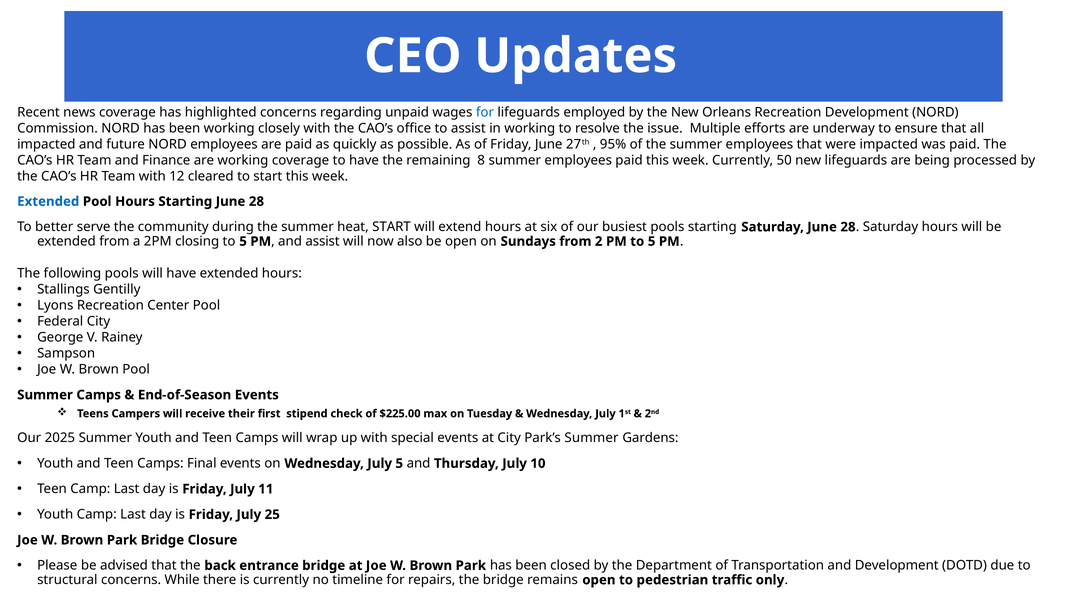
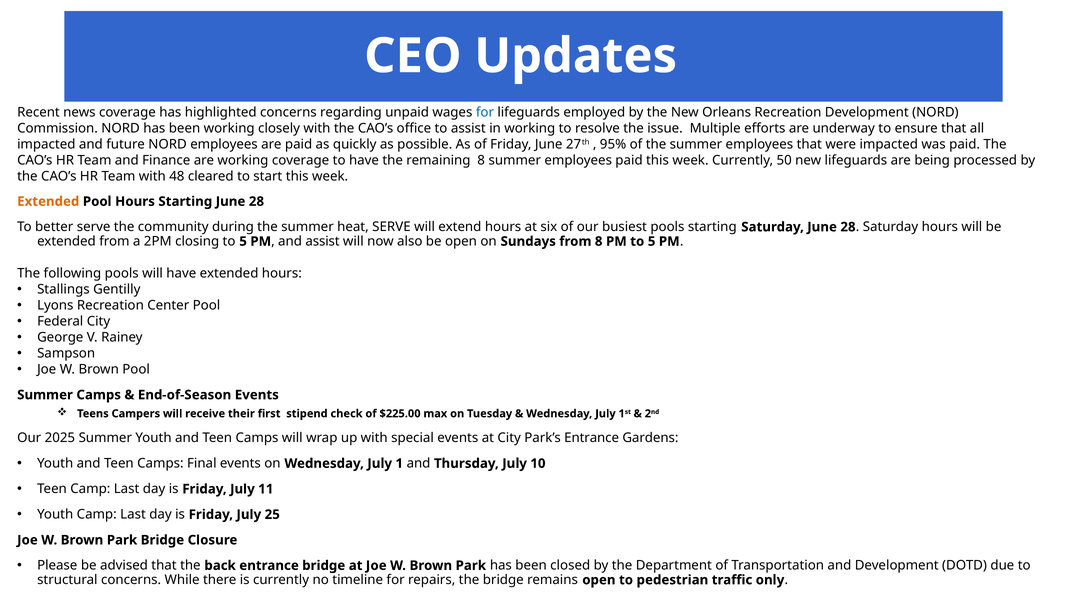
12: 12 -> 48 (177, 176)
Extended colour: blue -> orange (48, 201)
heat START: START -> SERVE (391, 227)
from 2: 2 -> 8 (599, 241)
Park’s Summer: Summer -> Entrance (592, 438)
July 5: 5 -> 1 (399, 463)
